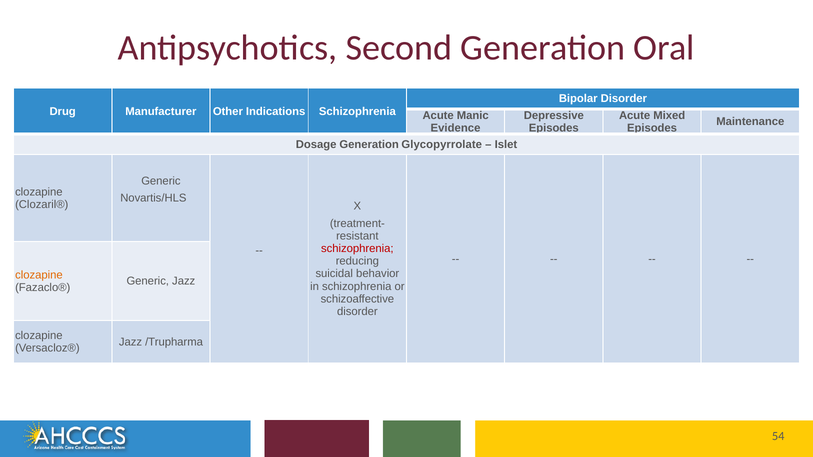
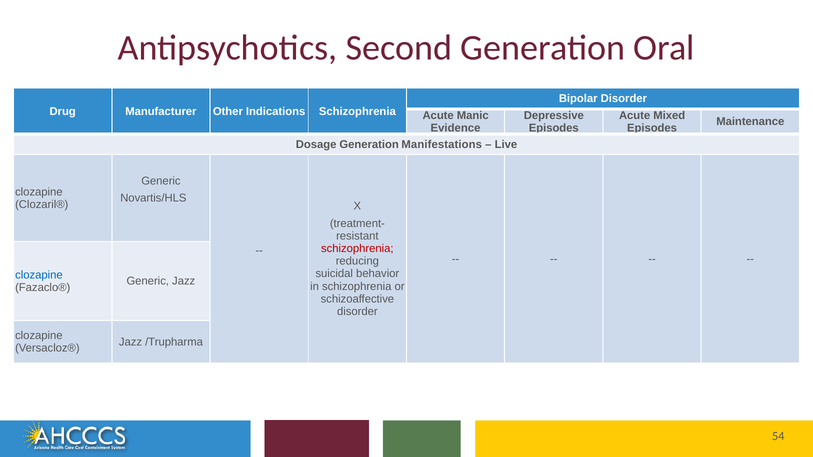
Glycopyrrolate: Glycopyrrolate -> Manifestations (442, 145)
Islet: Islet -> Live (506, 145)
clozapine colour: orange -> blue (39, 275)
